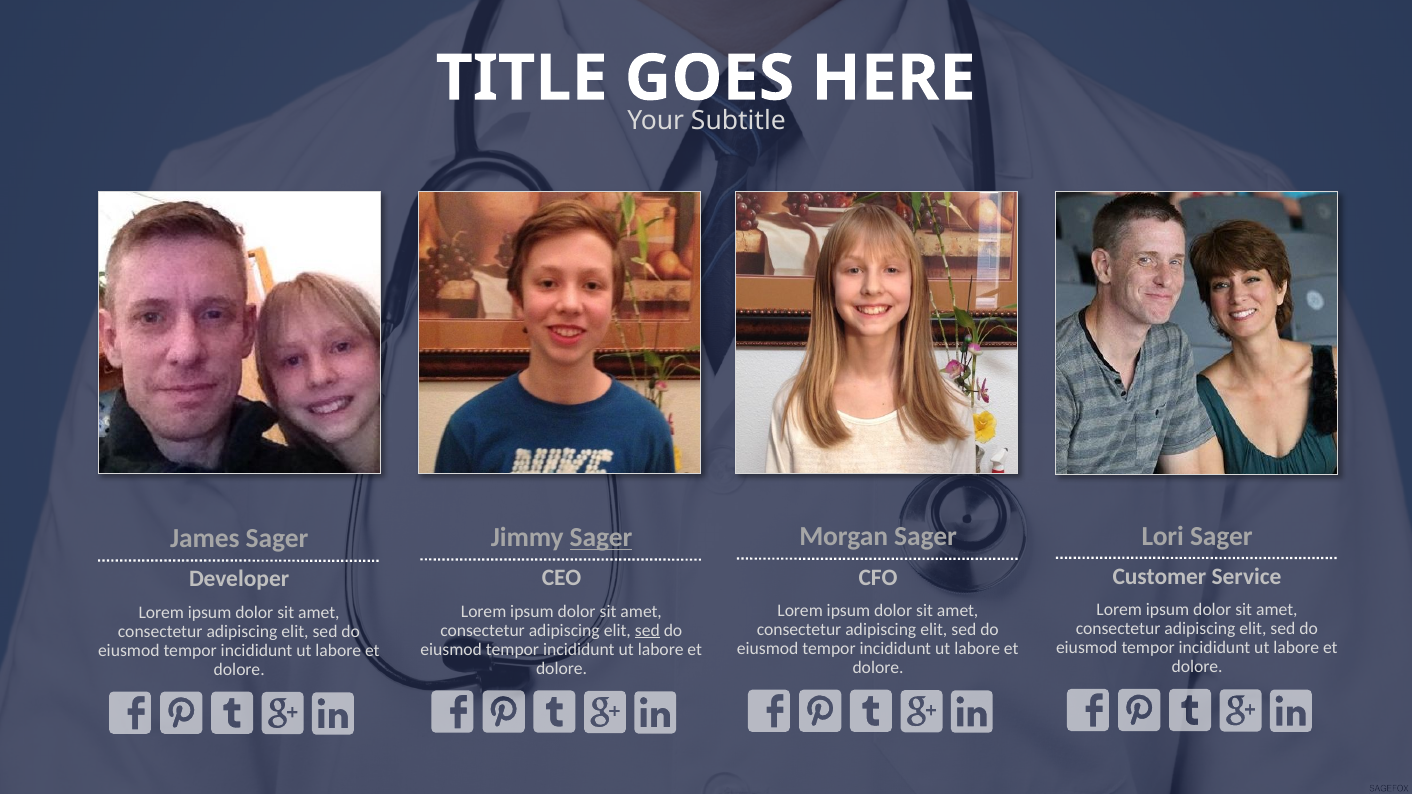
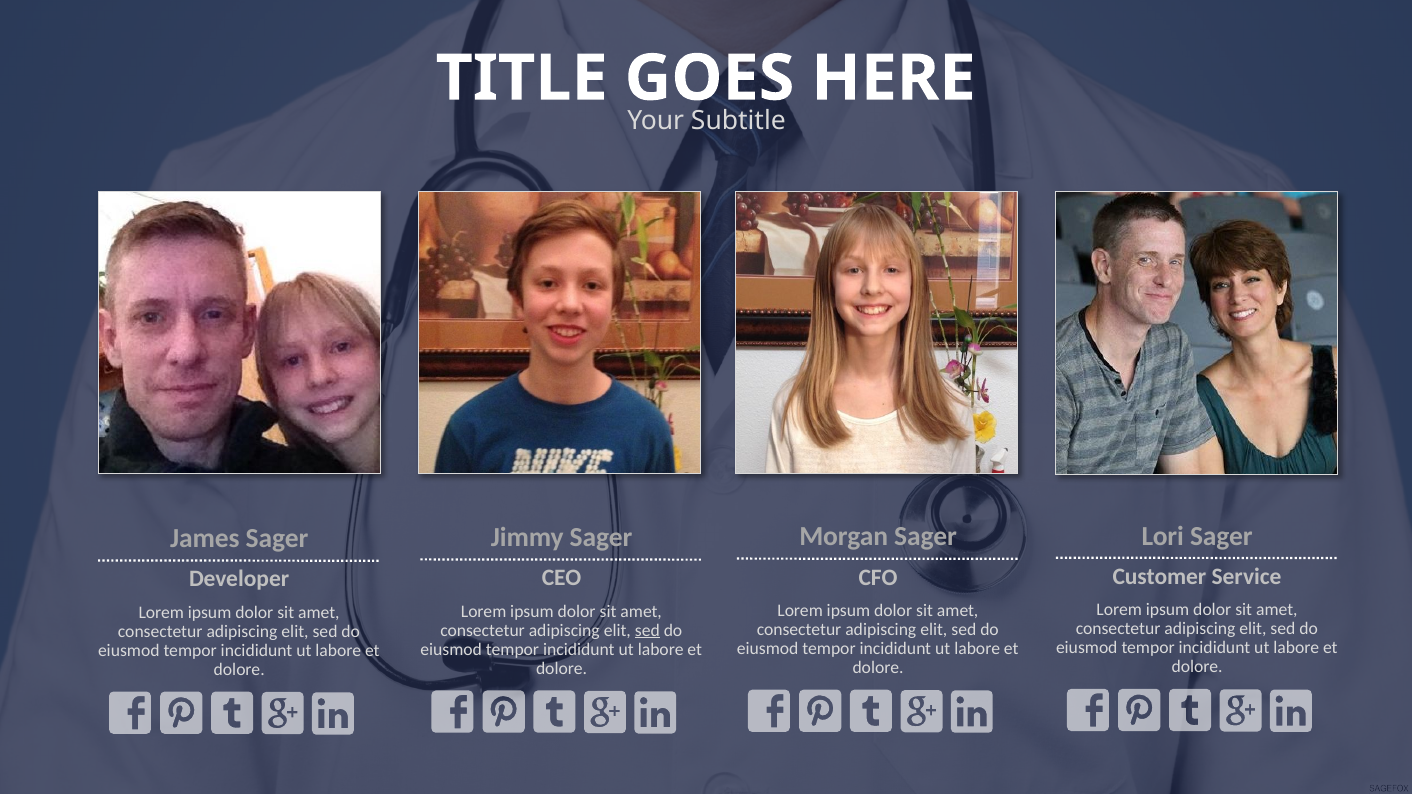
Sager underline: present -> none (601, 538)
